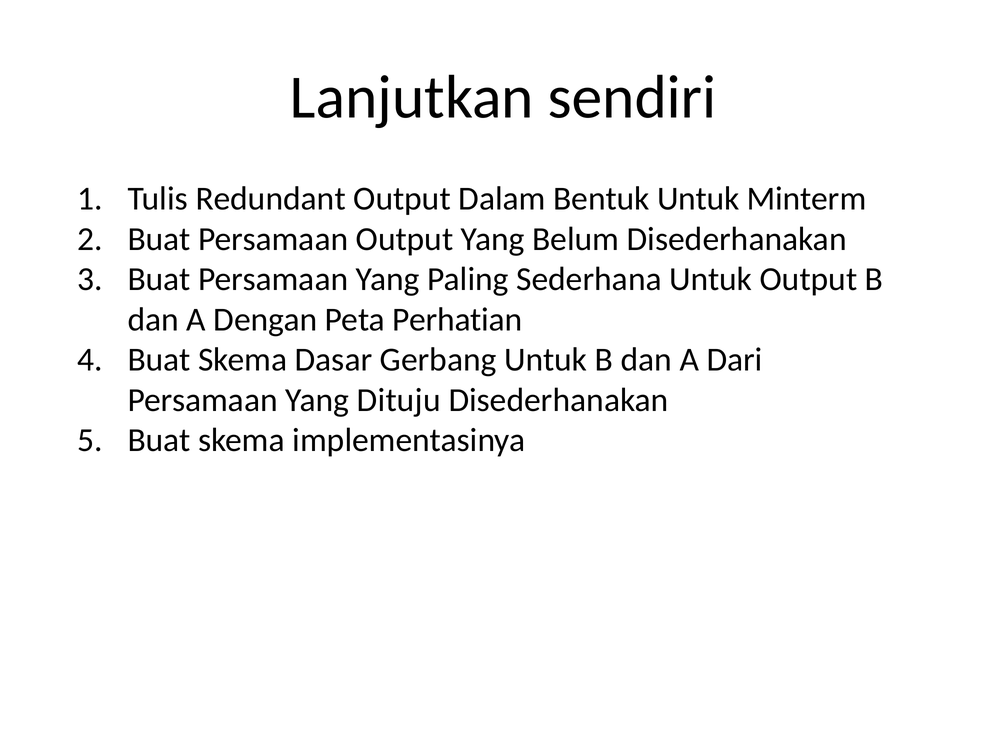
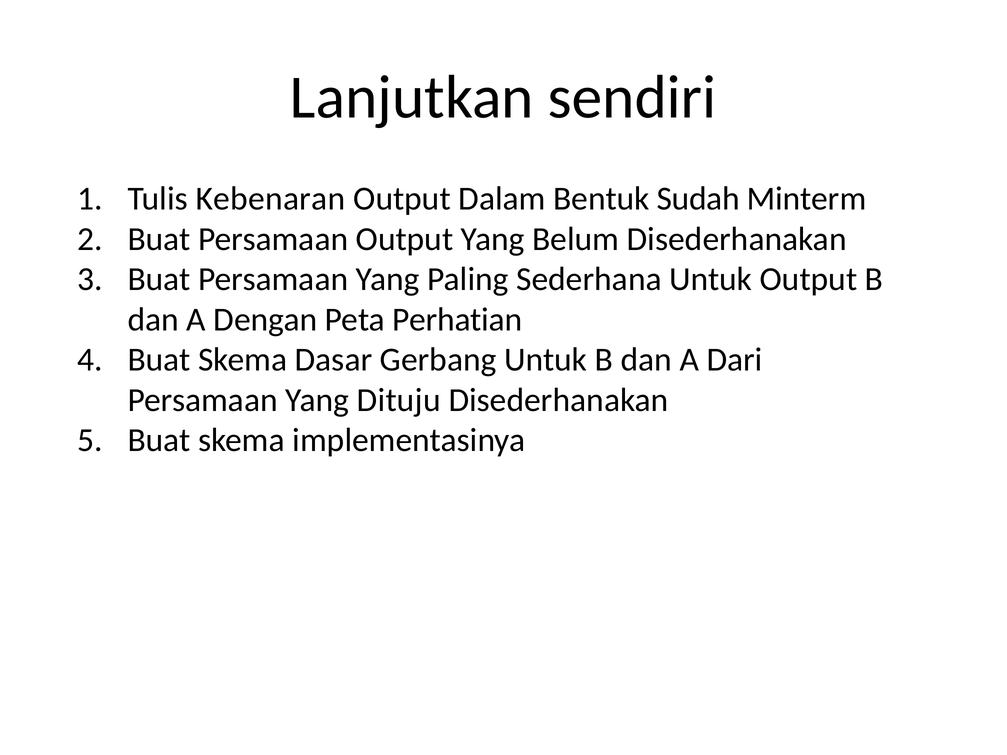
Redundant: Redundant -> Kebenaran (270, 199)
Bentuk Untuk: Untuk -> Sudah (698, 199)
